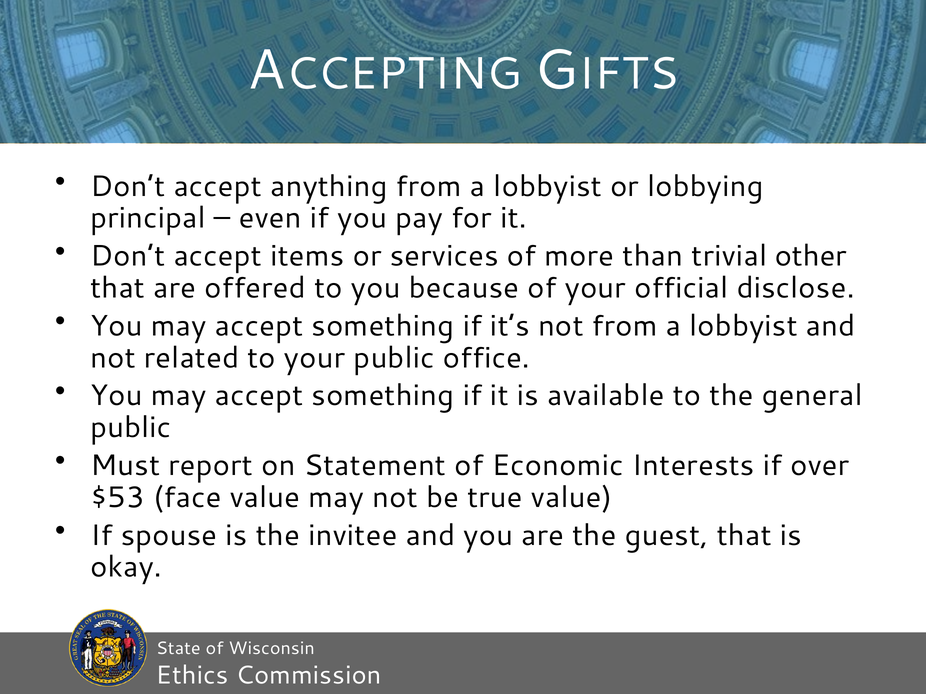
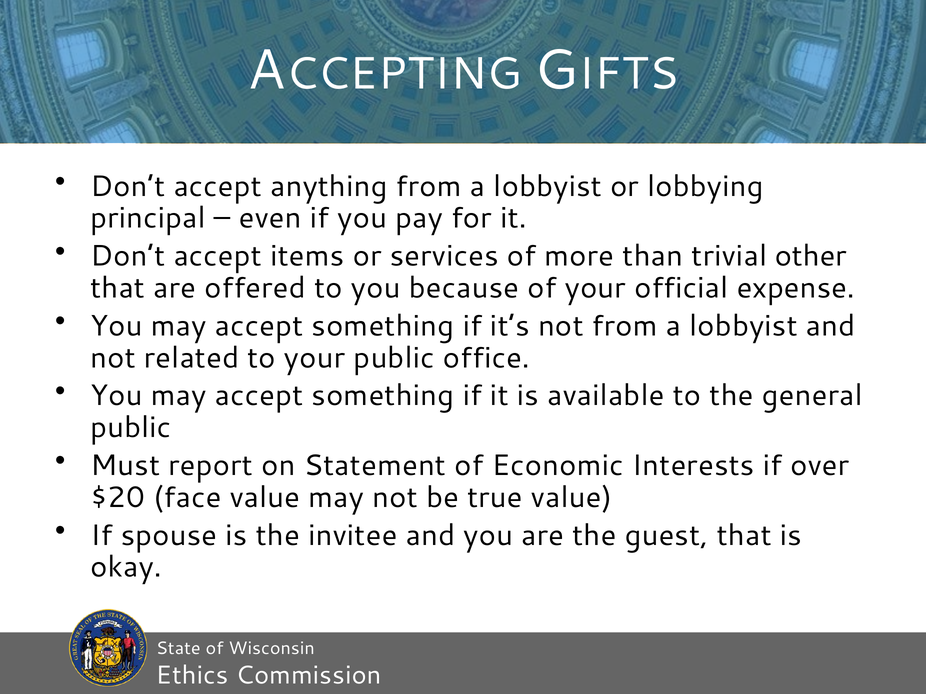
disclose: disclose -> expense (796, 288)
$53: $53 -> $20 (118, 498)
